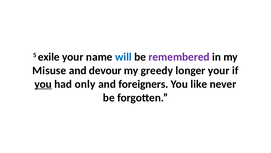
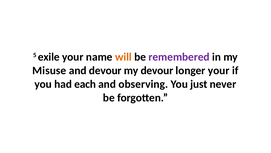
will colour: blue -> orange (123, 57)
my greedy: greedy -> devour (157, 70)
you underline: present -> none (43, 84)
only: only -> each (85, 84)
foreigners: foreigners -> observing (143, 84)
like: like -> just (199, 84)
